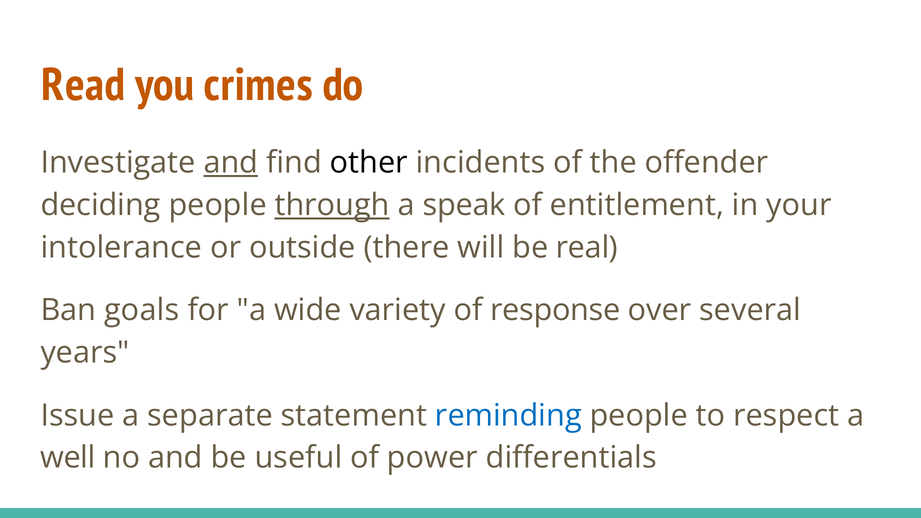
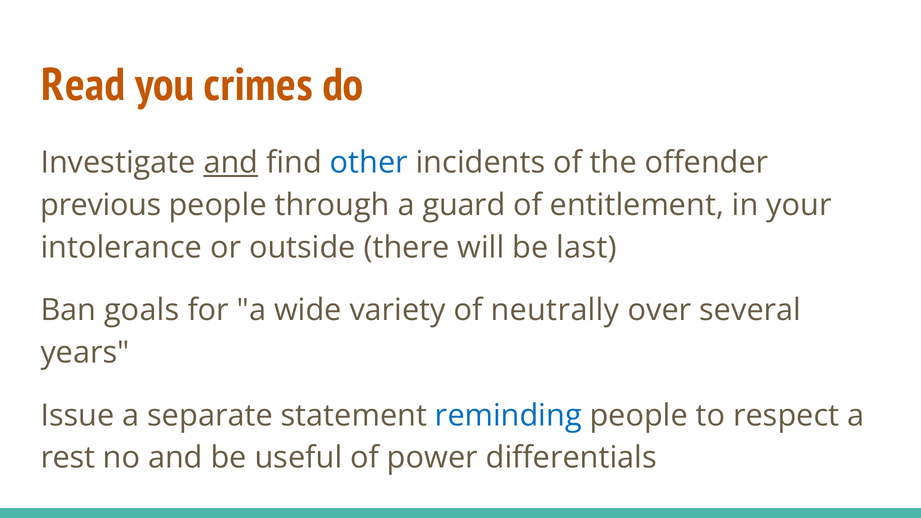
other colour: black -> blue (369, 163)
deciding: deciding -> previous (101, 205)
through underline: present -> none (332, 205)
speak: speak -> guard (464, 205)
real: real -> last (587, 248)
response: response -> neutrally (555, 310)
well: well -> rest (68, 458)
